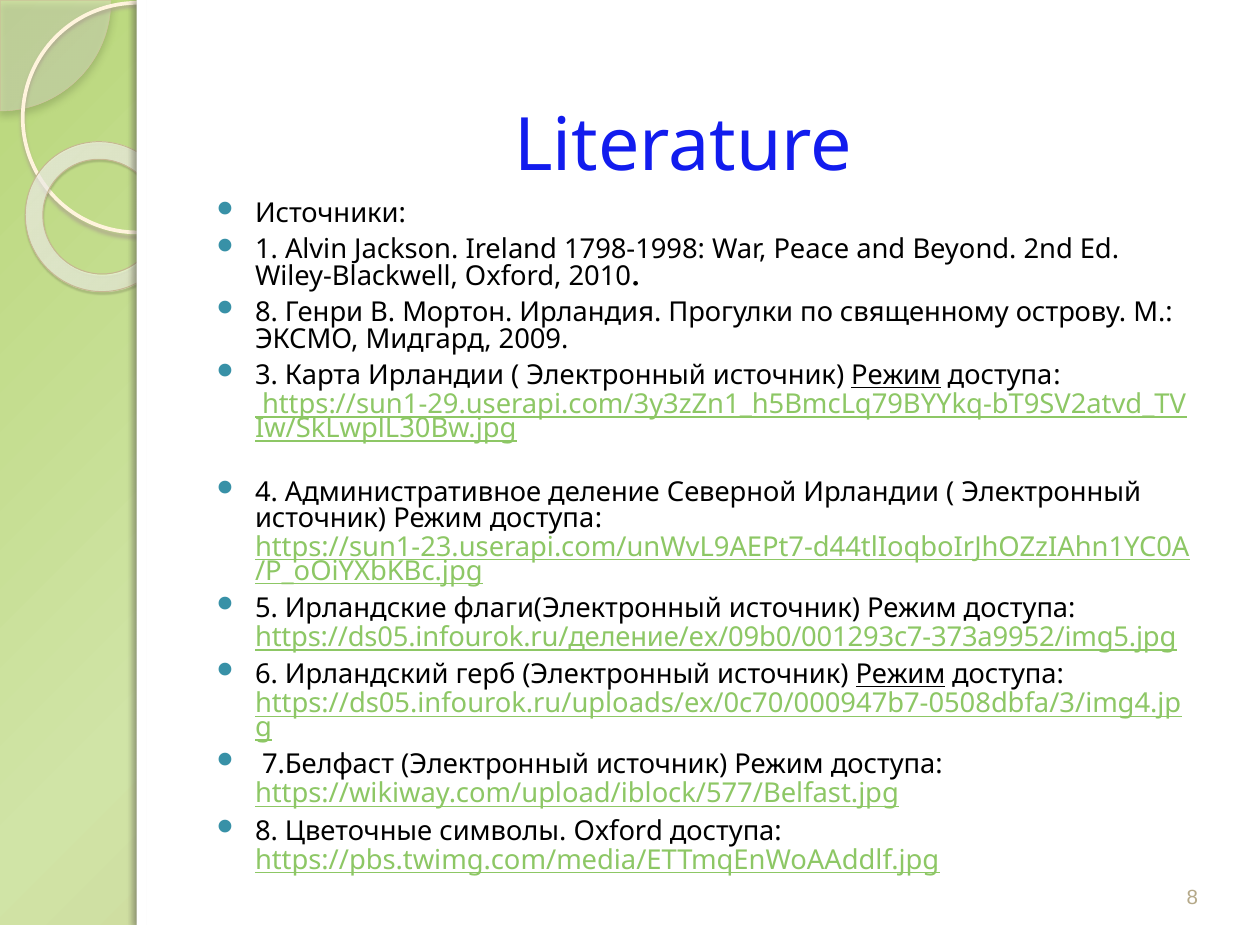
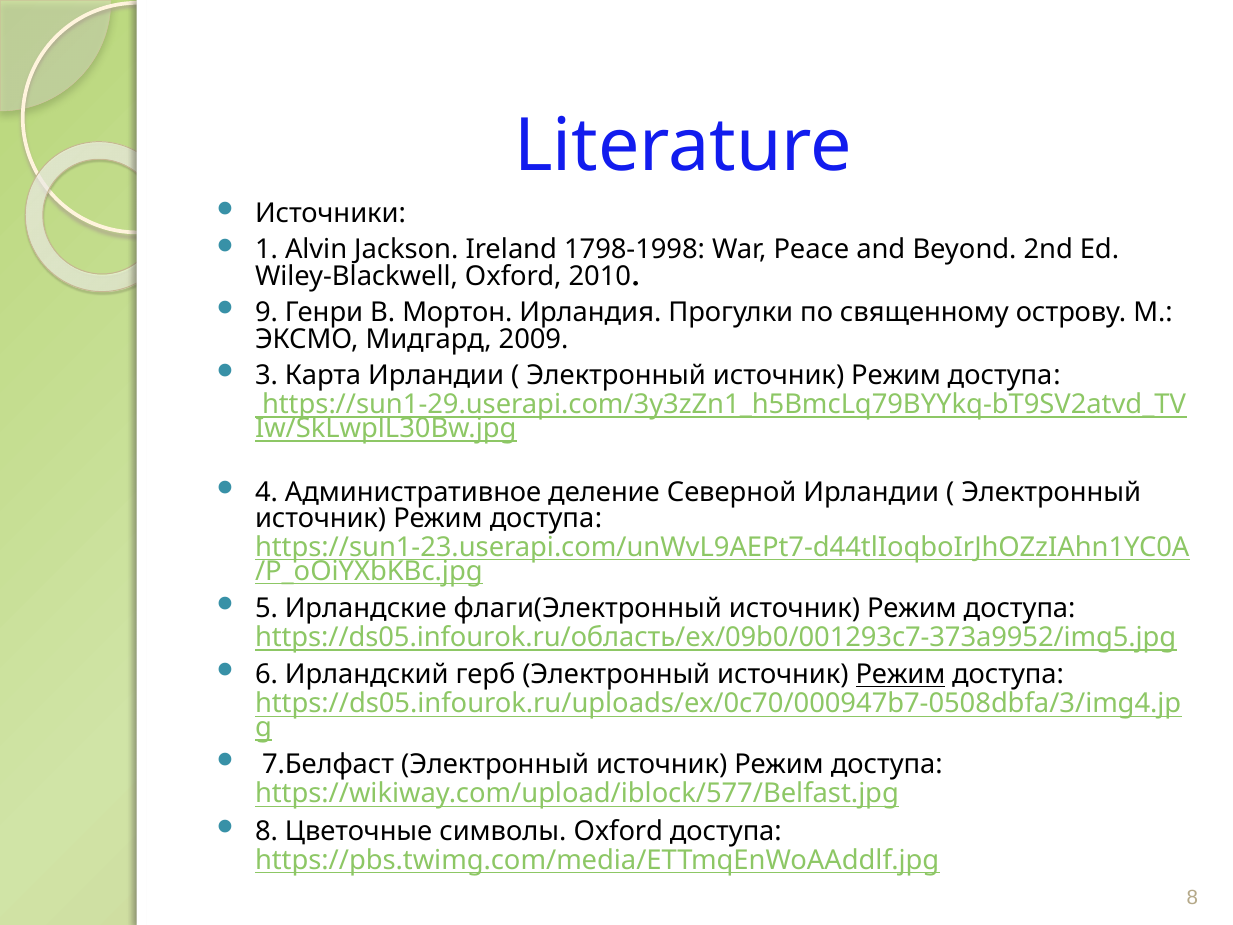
8: 8 -> 9 (267, 313)
Режим underline: present -> none (896, 375)
https://ds05.infourok.ru/деление/ex/09b0/001293c7-373a9952/img5.jpg: https://ds05.infourok.ru/деление/ex/09b0/001293c7-373a9952/img5.jpg -> https://ds05.infourok.ru/область/ex/09b0/001293c7-373a9952/img5.jpg (716, 637)
